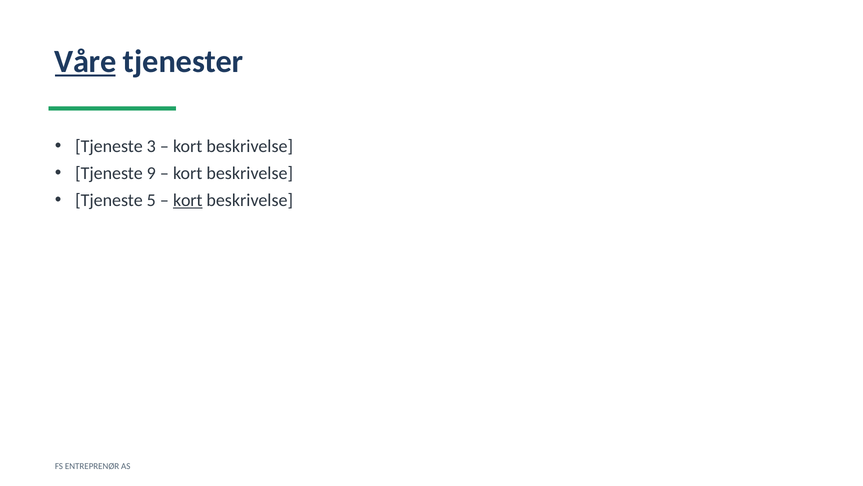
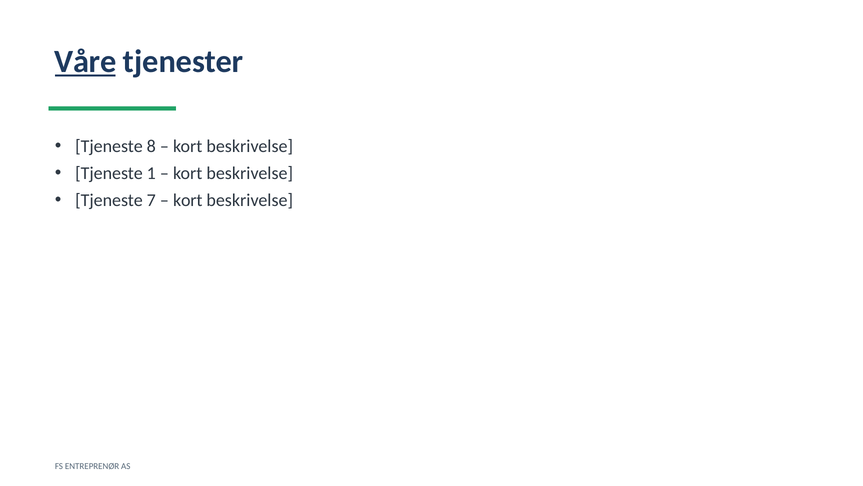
3: 3 -> 8 (151, 146)
9: 9 -> 1 (151, 173)
5: 5 -> 7 (151, 200)
kort underline: present -> none (188, 200)
